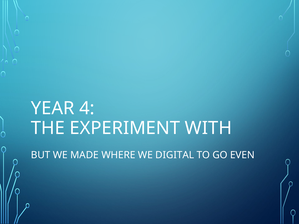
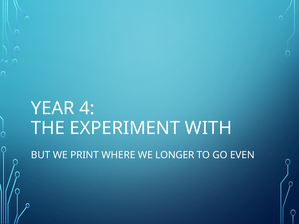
MADE: MADE -> PRINT (85, 155)
DIGITAL: DIGITAL -> LONGER (175, 155)
